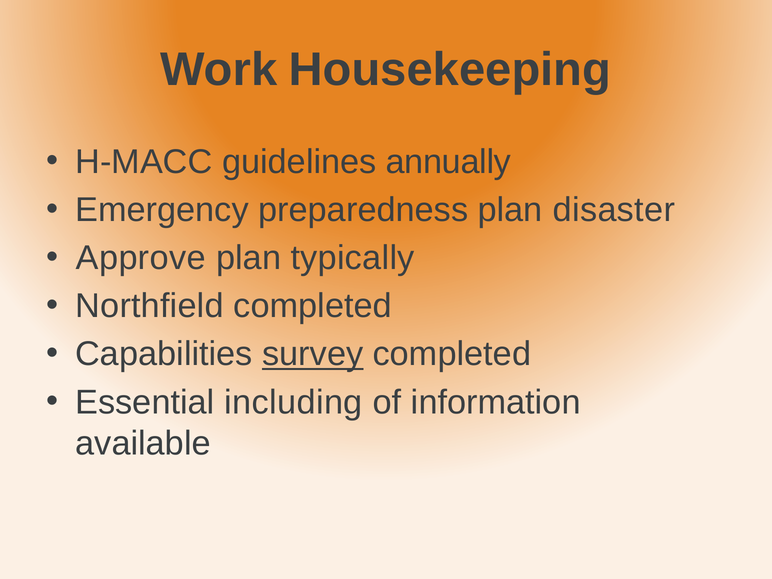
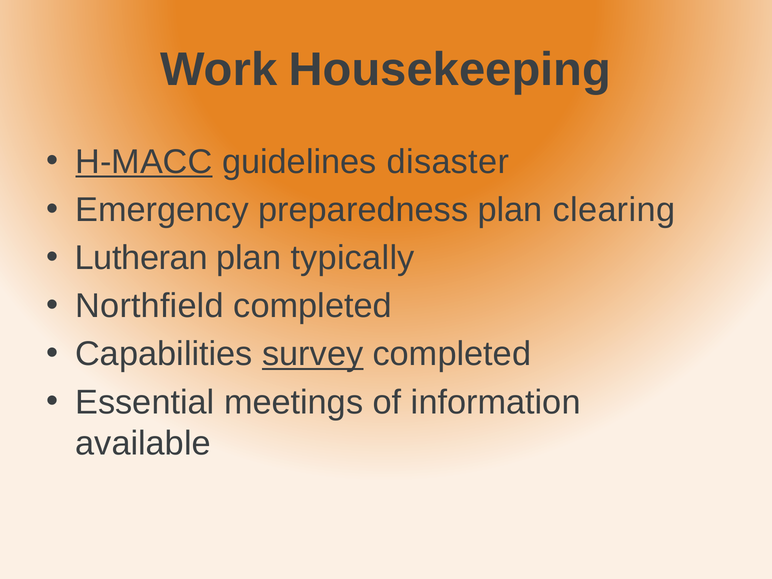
H-MACC underline: none -> present (144, 162)
annually: annually -> disaster (448, 162)
disaster: disaster -> clearing (614, 210)
Approve: Approve -> Lutheran (141, 258)
including: including -> meetings (294, 402)
